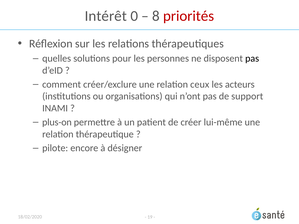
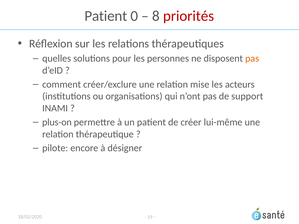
Intérêt: Intérêt -> Patient (106, 16)
pas colour: black -> orange (252, 59)
ceux: ceux -> mise (200, 84)
